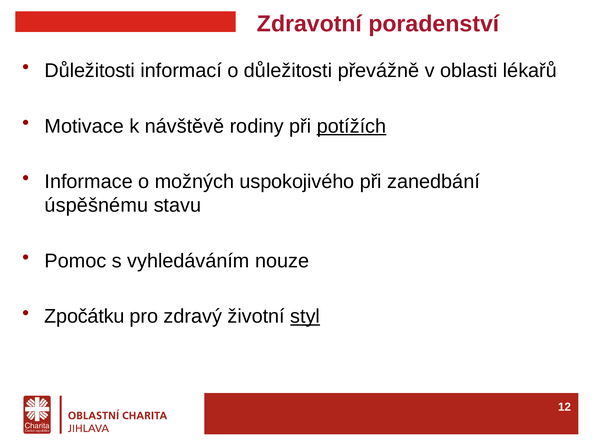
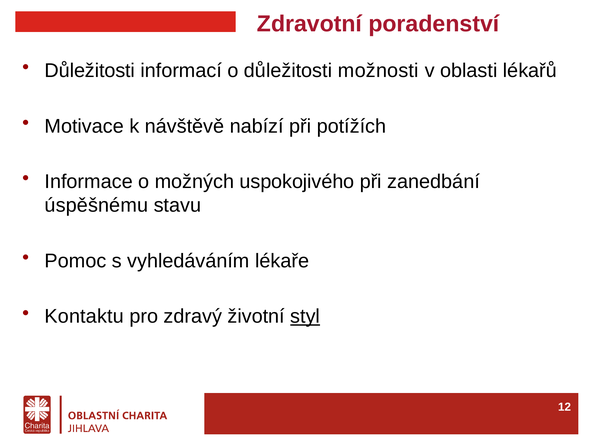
převážně: převážně -> možnosti (378, 71)
rodiny: rodiny -> nabízí (257, 126)
potížích underline: present -> none (351, 126)
nouze: nouze -> lékaře (282, 261)
Zpočátku: Zpočátku -> Kontaktu (84, 317)
